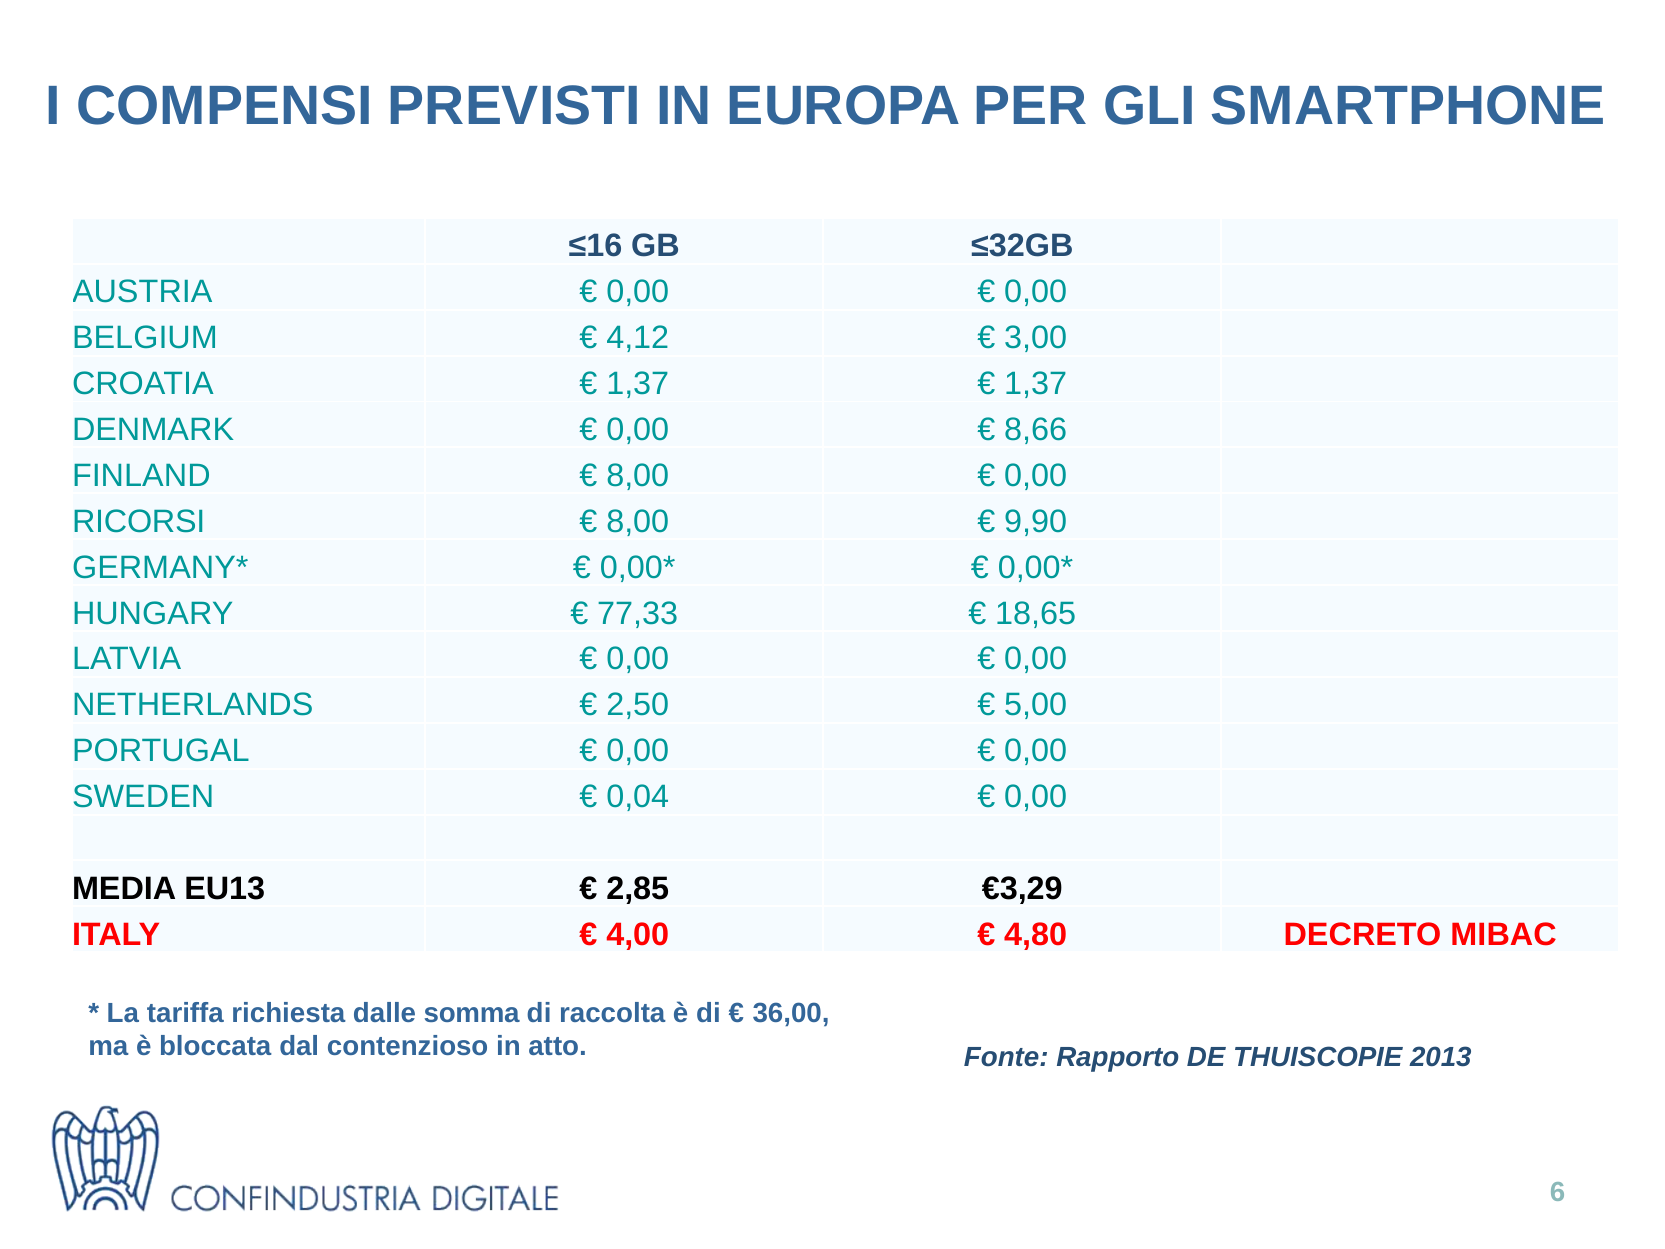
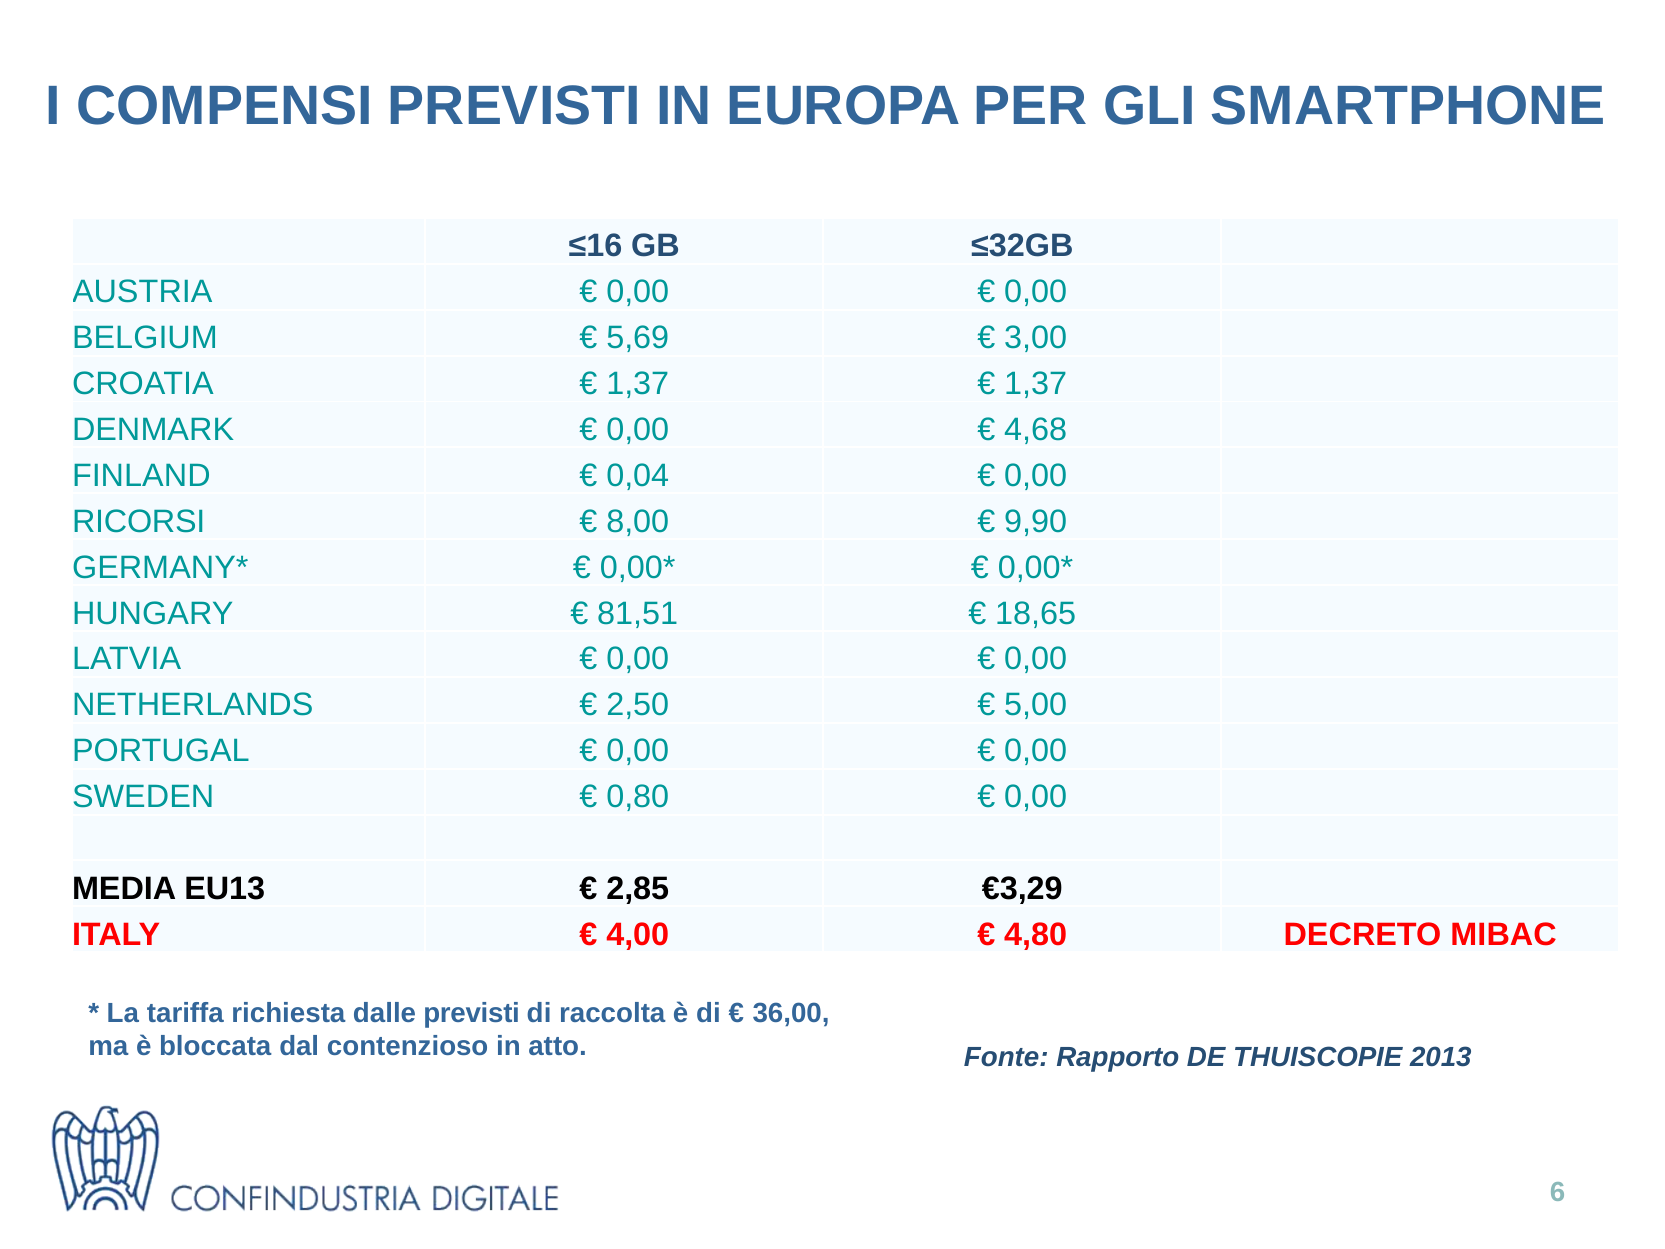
4,12: 4,12 -> 5,69 (638, 338)
8,66: 8,66 -> 4,68 (1036, 430)
8,00: 8,00 -> 0,04 (638, 476)
77,33: 77,33 -> 81,51 (638, 613)
0,04: 0,04 -> 0,80 (638, 797)
dalle somma: somma -> previsti (472, 1013)
